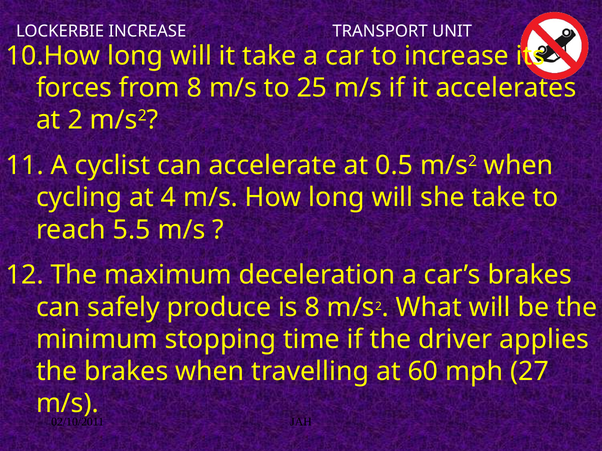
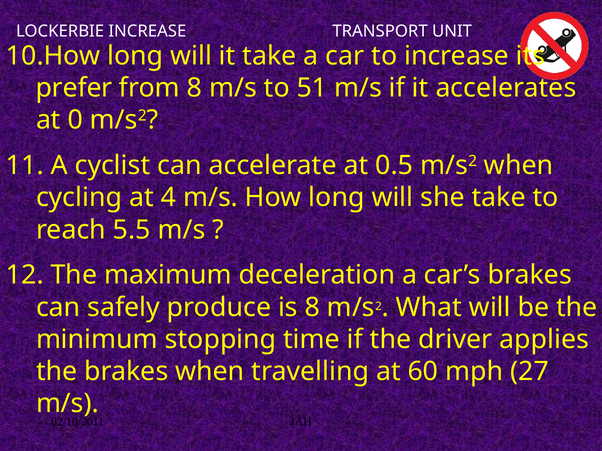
forces: forces -> prefer (74, 88)
25: 25 -> 51 (312, 88)
at 2: 2 -> 0 (75, 120)
